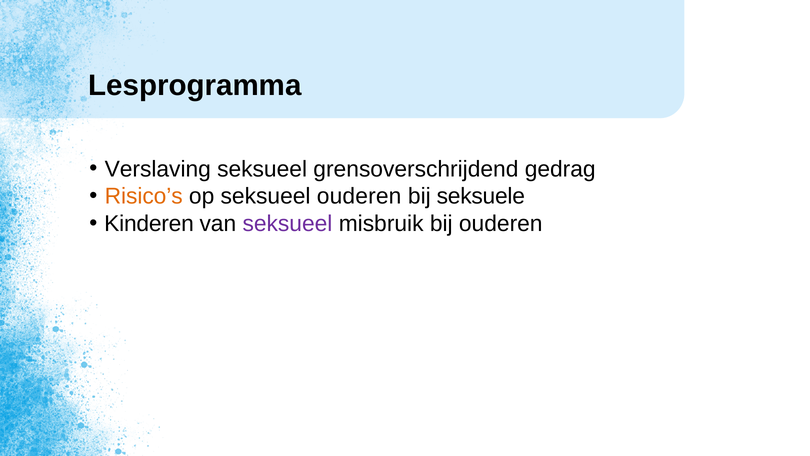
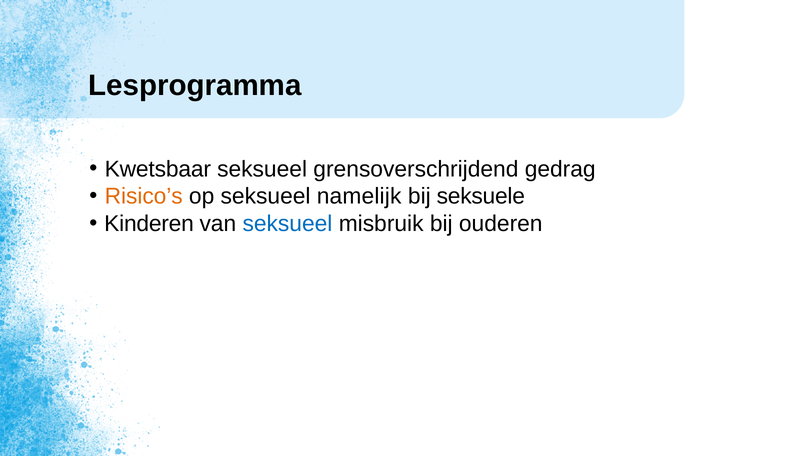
Verslaving: Verslaving -> Kwetsbaar (158, 169)
seksueel ouderen: ouderen -> namelijk (359, 196)
seksueel colour: purple -> blue (287, 224)
